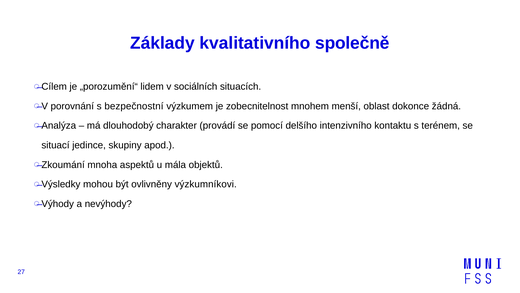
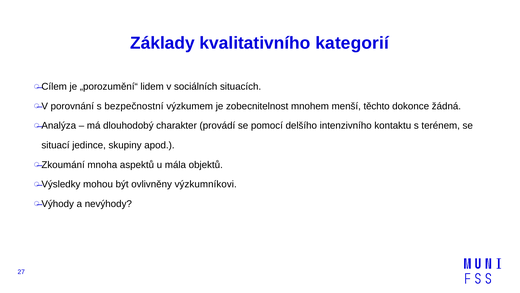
společně: společně -> kategorií (352, 43)
oblast: oblast -> těchto (377, 106)
